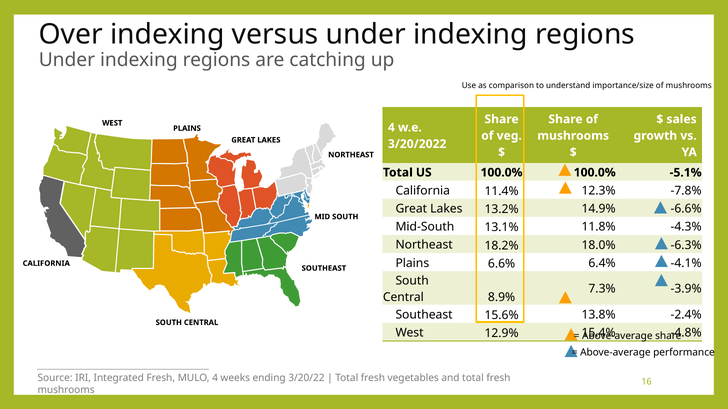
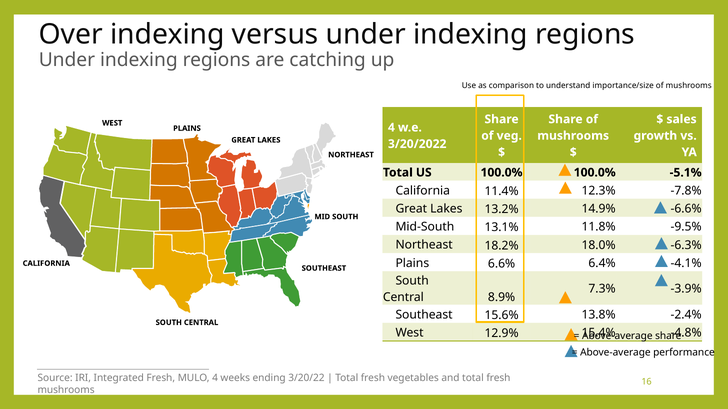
-4.3%: -4.3% -> -9.5% (686, 227)
